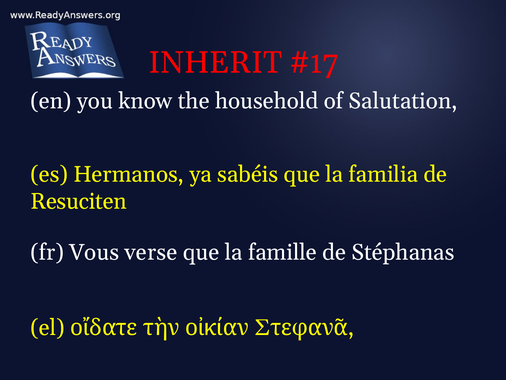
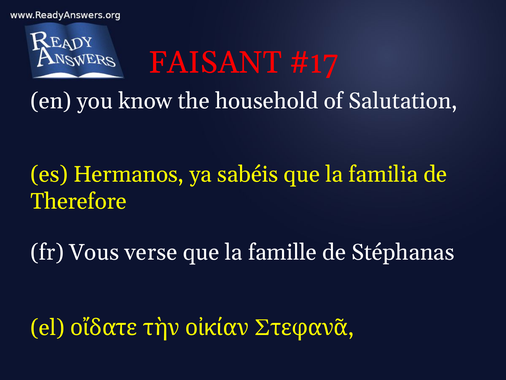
INHERIT: INHERIT -> FAISANT (215, 62)
Resuciten: Resuciten -> Therefore (79, 201)
